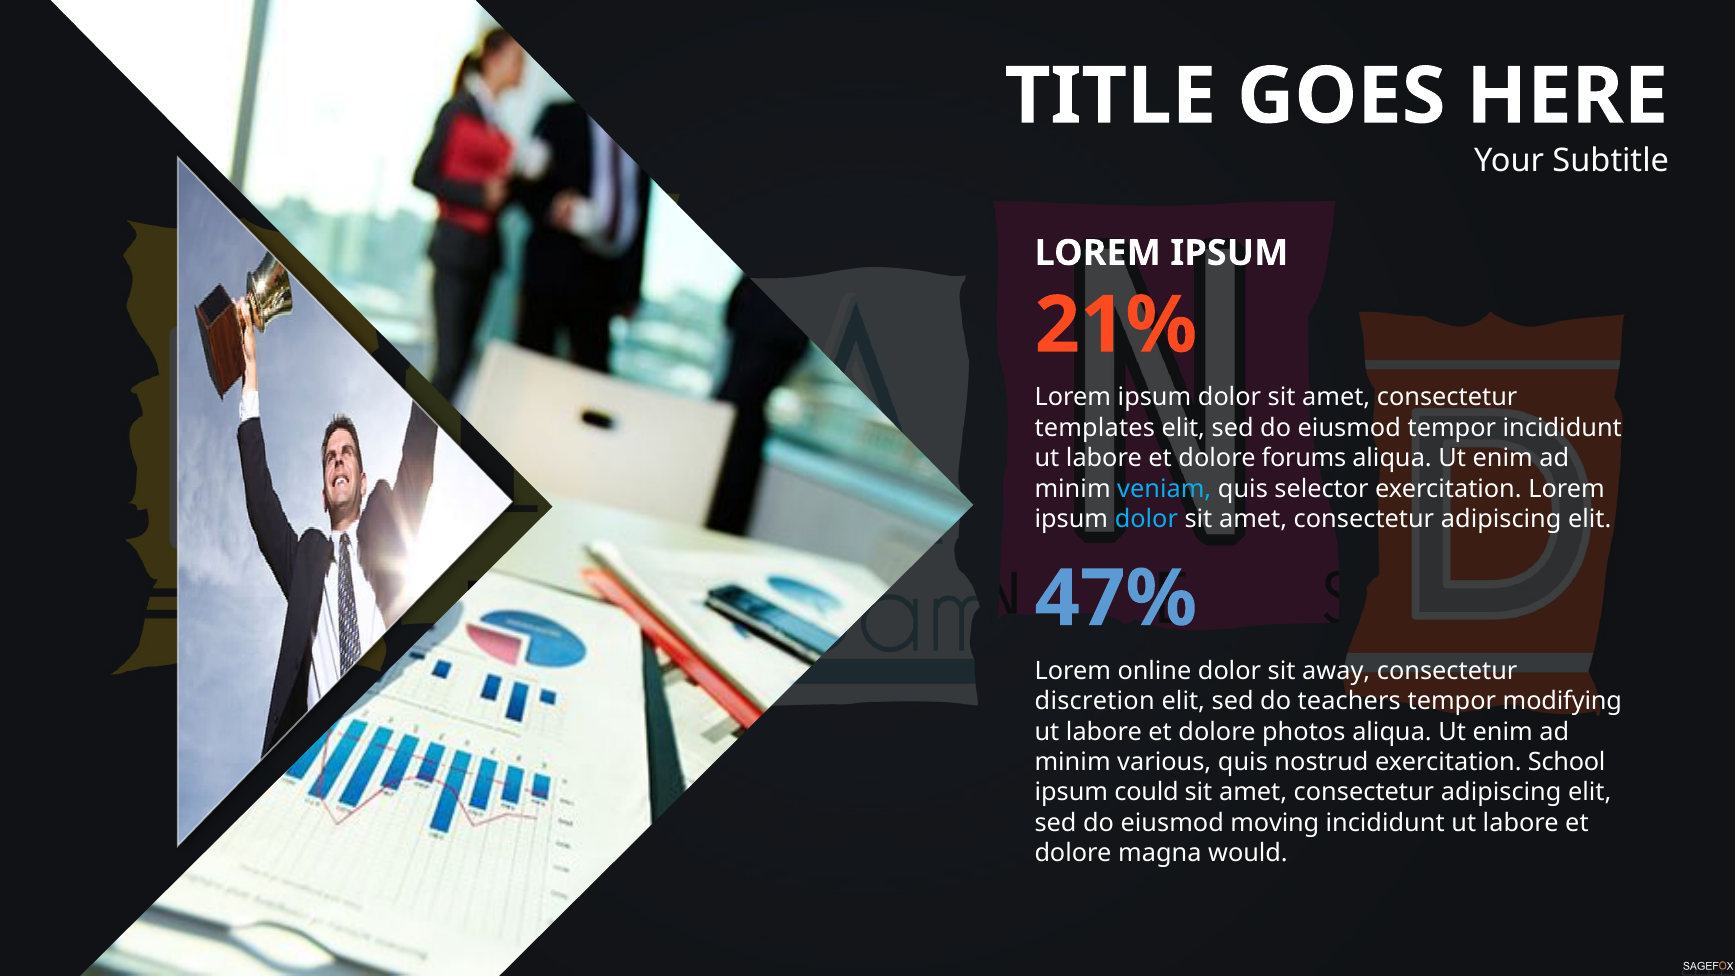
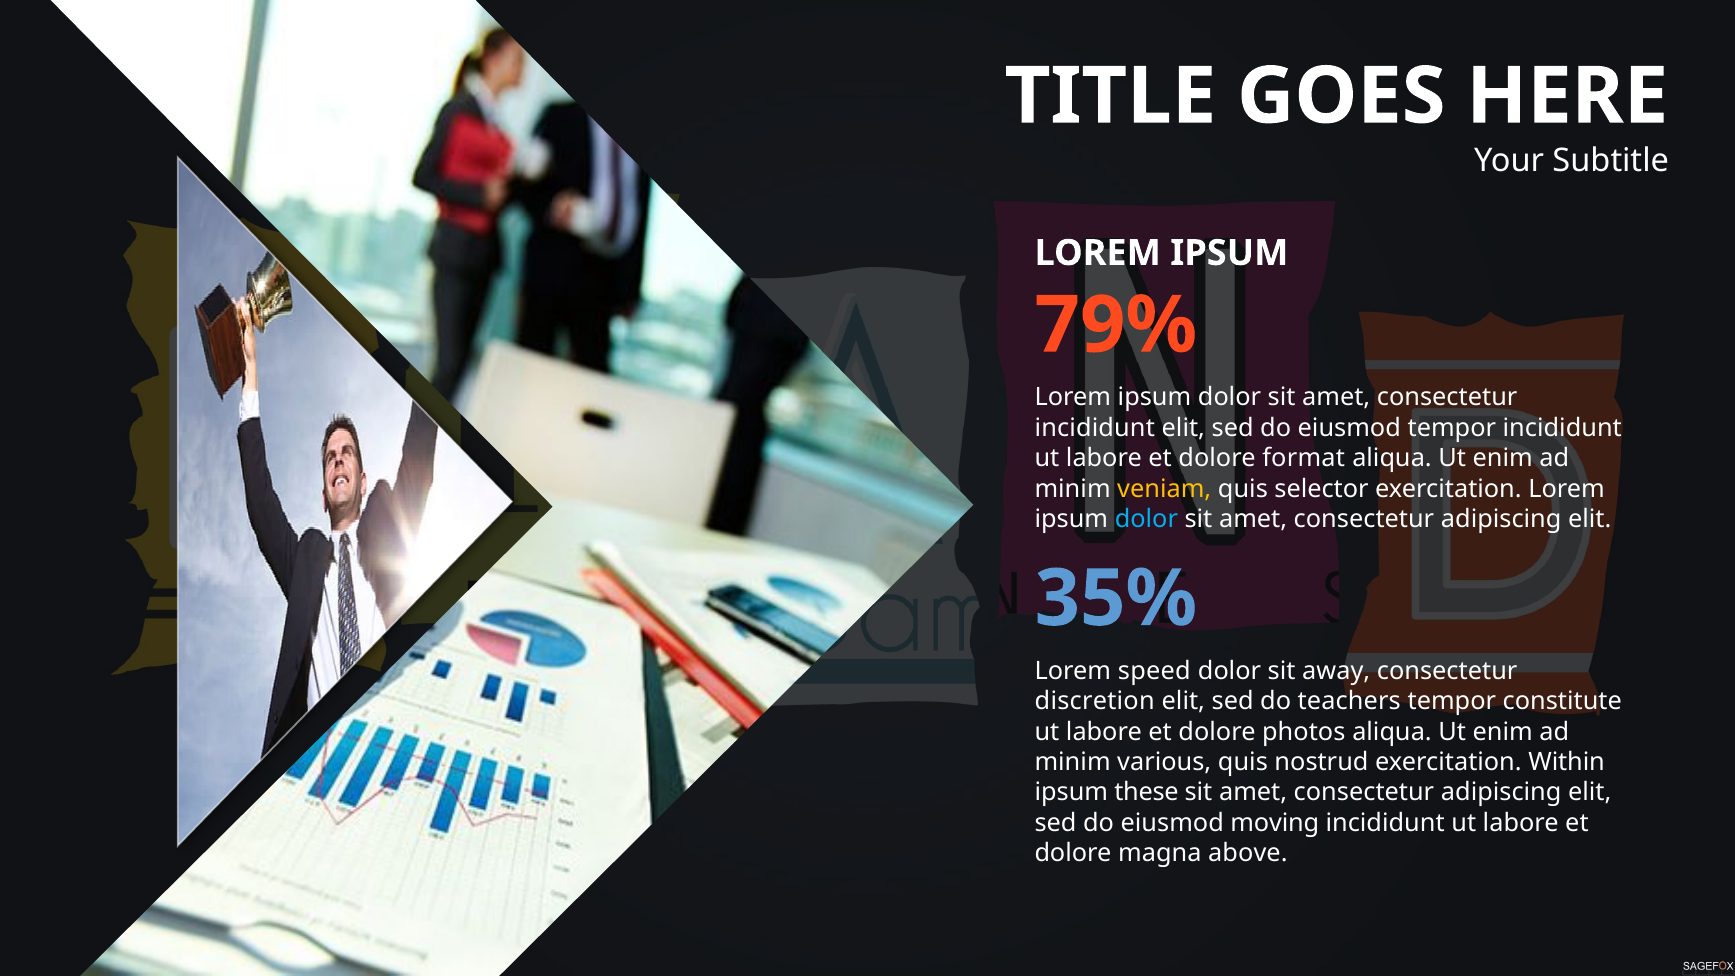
21%: 21% -> 79% (1116, 325)
templates: templates -> incididunt (1095, 428)
forums: forums -> format (1304, 458)
veniam colour: light blue -> yellow (1164, 489)
47%: 47% -> 35% (1116, 599)
online: online -> speed (1154, 671)
modifying: modifying -> constitute (1562, 701)
School: School -> Within (1567, 762)
could: could -> these (1147, 792)
would: would -> above (1248, 853)
